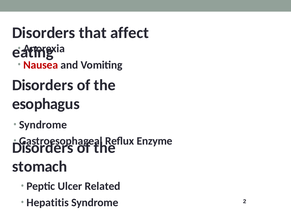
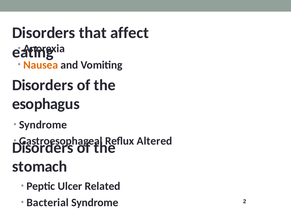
Nausea colour: red -> orange (41, 65)
Enzyme: Enzyme -> Altered (155, 141)
Hepatitis: Hepatitis -> Bacterial (48, 203)
